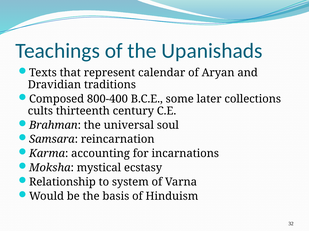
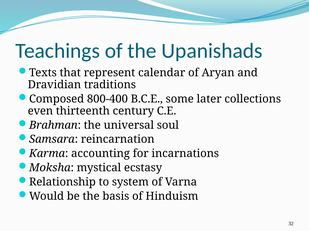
cults: cults -> even (40, 111)
